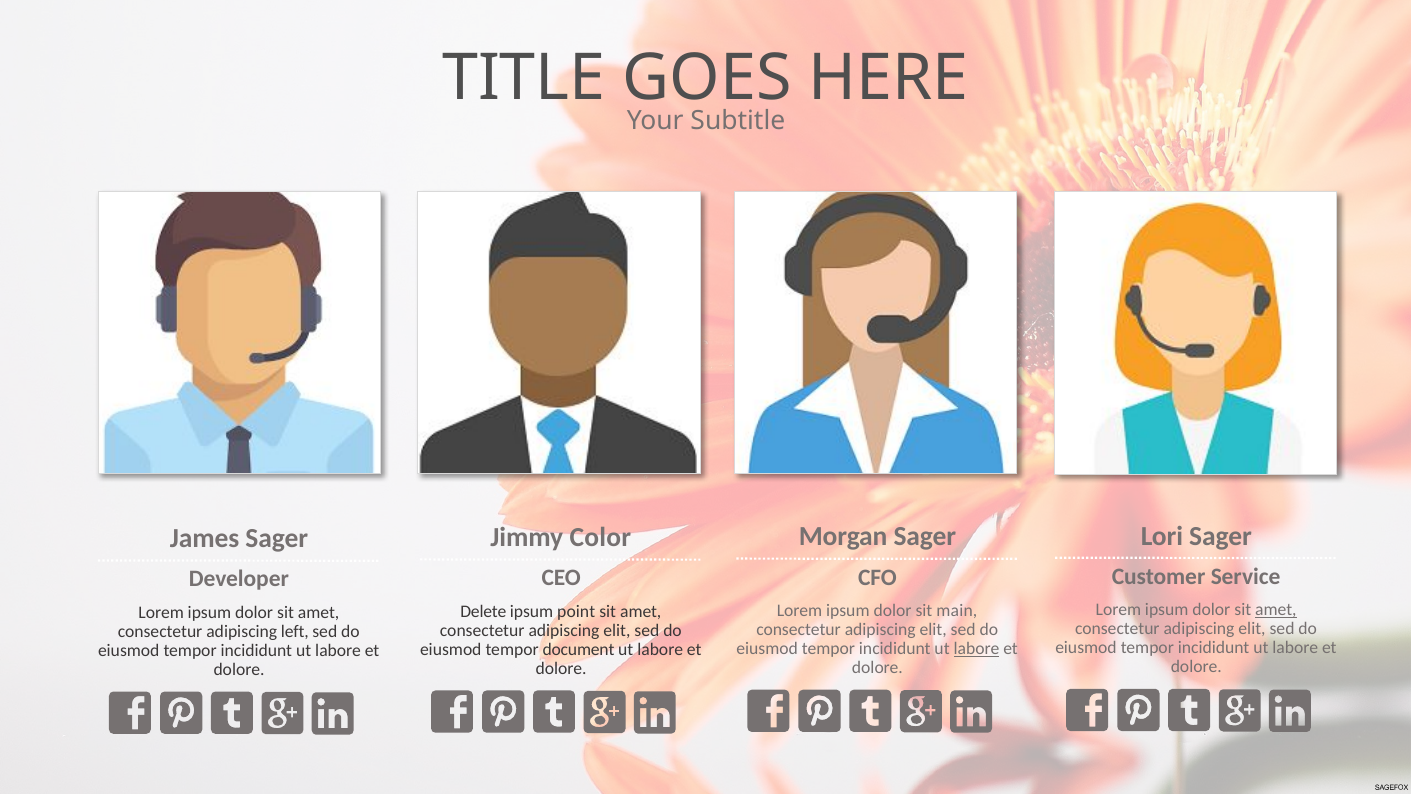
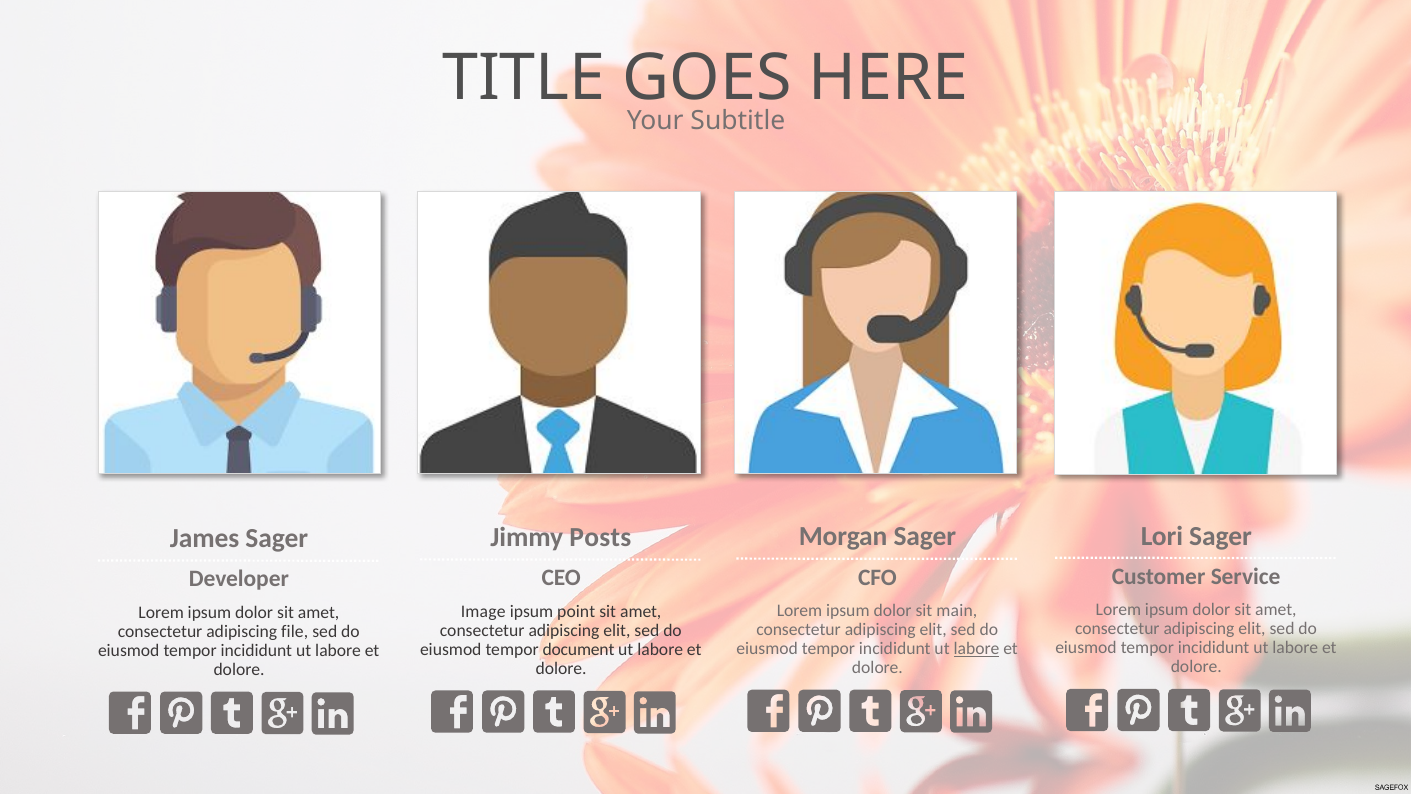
Color: Color -> Posts (600, 537)
amet underline: present -> none (1276, 609)
Delete: Delete -> Image (483, 611)
left: left -> file (295, 631)
